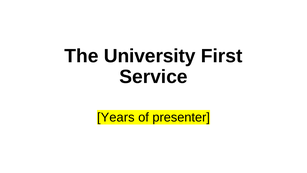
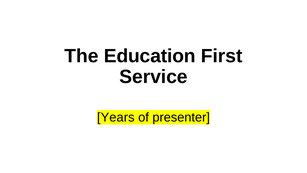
University: University -> Education (150, 56)
